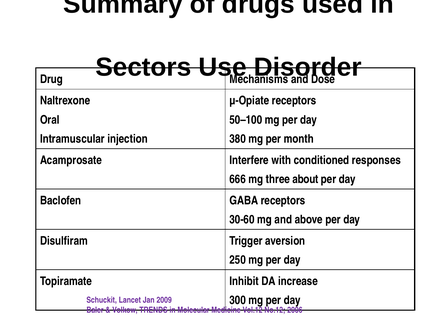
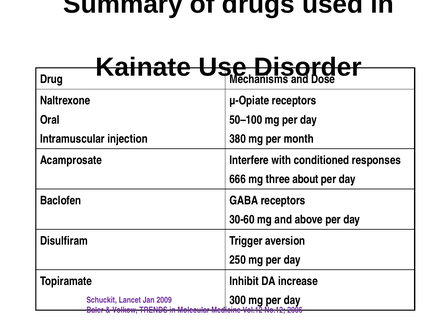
Sectors: Sectors -> Kainate (143, 67)
